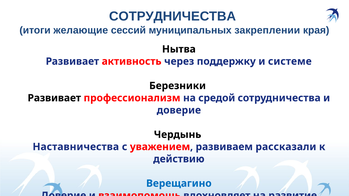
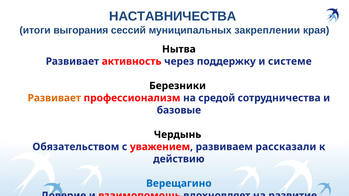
СОТРУДНИЧЕСТВА: СОТРУДНИЧЕСТВА -> НАСТАВНИЧЕСТВА (173, 16)
желающие: желающие -> выгорания (81, 30)
Развивает colour: black -> orange (54, 98)
доверие: доверие -> базовые (179, 110)
Наставничества: Наставничества -> Обязательством (76, 147)
